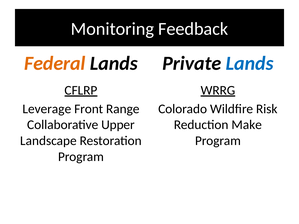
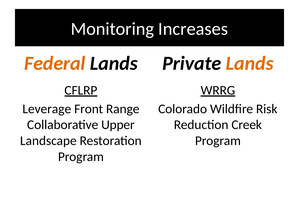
Feedback: Feedback -> Increases (193, 29)
Lands colour: blue -> orange (250, 63)
Make: Make -> Creek (247, 125)
